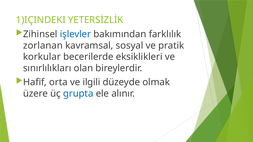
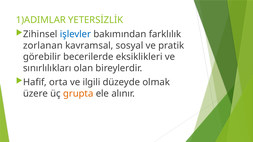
1)IÇINDEKI: 1)IÇINDEKI -> 1)ADIMLAR (41, 20)
korkular: korkular -> görebilir (42, 57)
grupta colour: blue -> orange (78, 94)
